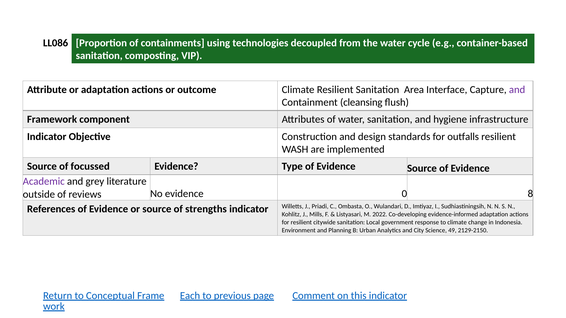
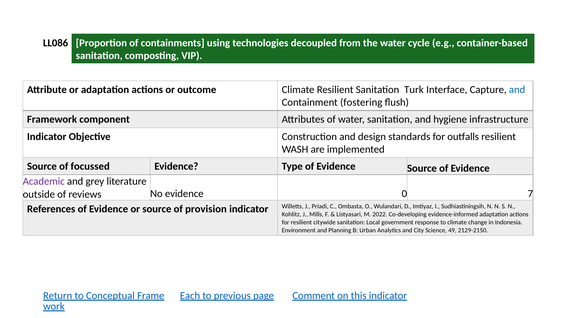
Area: Area -> Turk (414, 90)
and colour: purple -> blue (517, 90)
cleansing: cleansing -> fostering (361, 103)
8: 8 -> 7 (530, 194)
strengths: strengths -> provision (206, 209)
